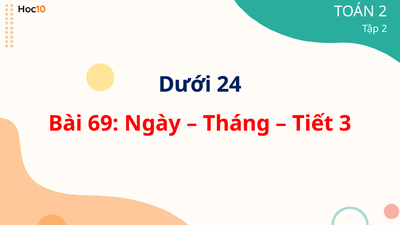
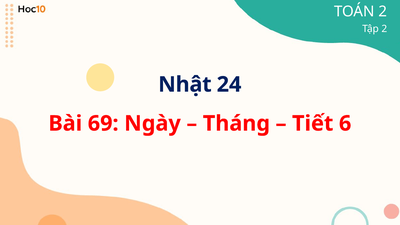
Dưới: Dưới -> Nhật (185, 84)
3: 3 -> 6 (345, 123)
